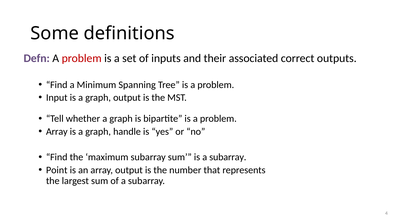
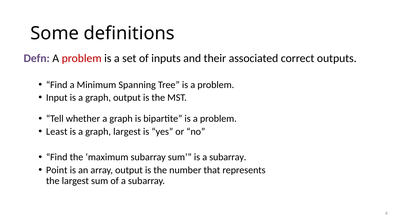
Array: Array -> Least (57, 132)
graph handle: handle -> largest (127, 132)
